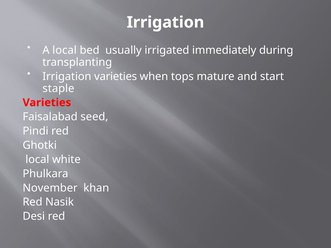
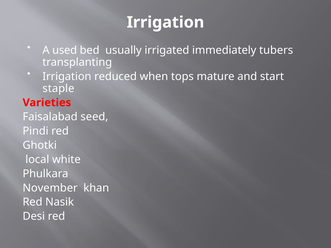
A local: local -> used (65, 50)
during: during -> tubers (276, 50)
Irrigation varieties: varieties -> reduced (116, 77)
